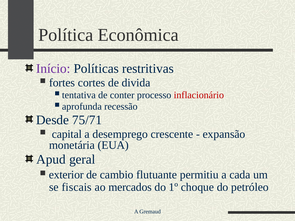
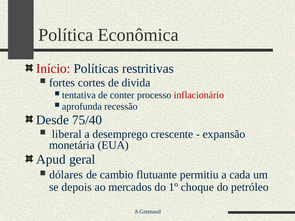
Início colour: purple -> red (53, 69)
75/71: 75/71 -> 75/40 (87, 120)
capital: capital -> liberal (67, 134)
exterior: exterior -> dólares (66, 175)
fiscais: fiscais -> depois (77, 187)
